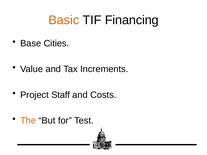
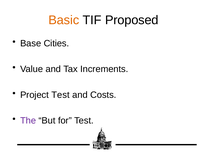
Financing: Financing -> Proposed (132, 20)
Project Staff: Staff -> Test (61, 95)
The colour: orange -> purple (28, 121)
